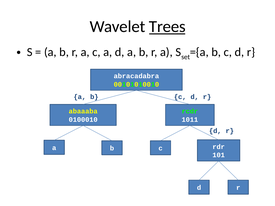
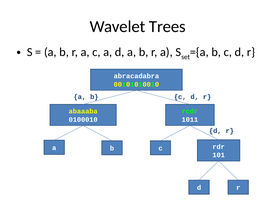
Trees underline: present -> none (167, 27)
